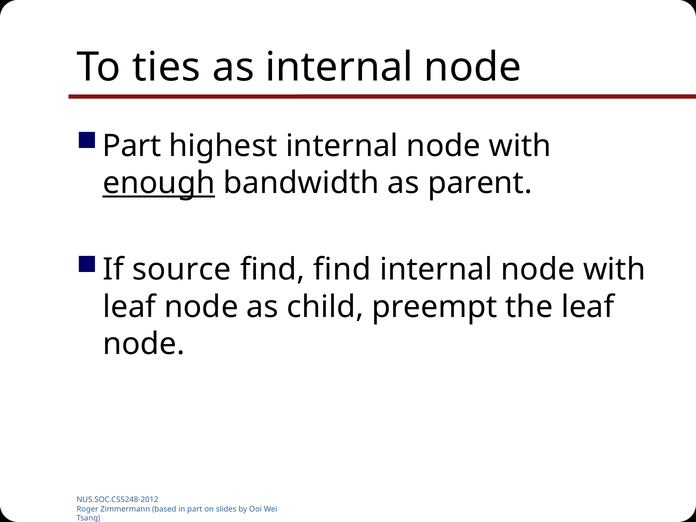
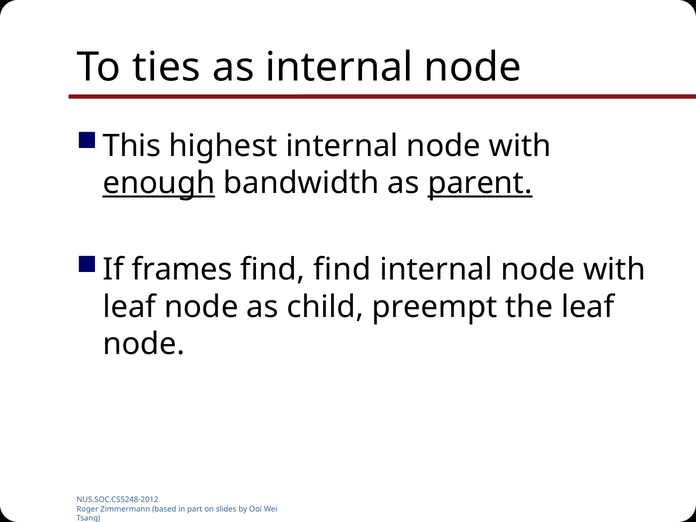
Part: Part -> This (132, 146)
parent underline: none -> present (480, 183)
source: source -> frames (182, 270)
